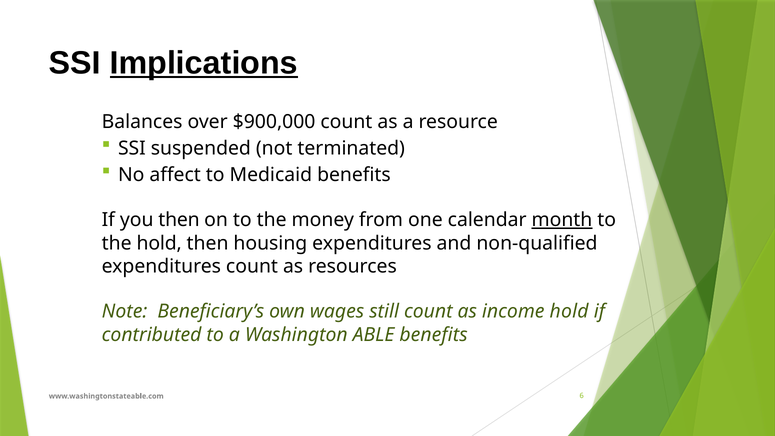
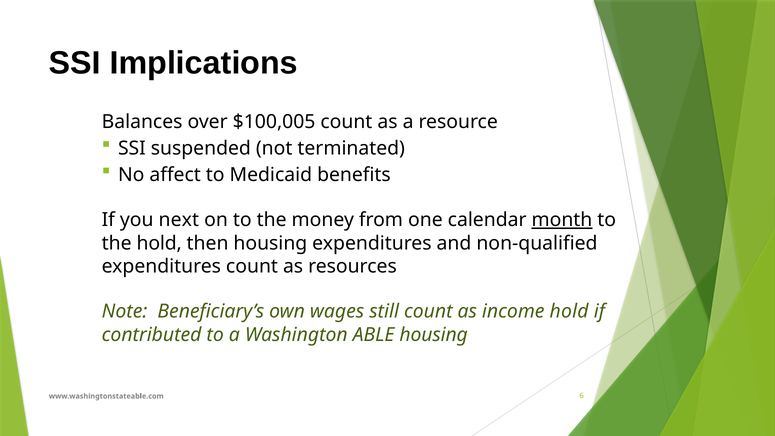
Implications underline: present -> none (204, 63)
$900,000: $900,000 -> $100,005 (274, 122)
you then: then -> next (179, 220)
ABLE benefits: benefits -> housing (434, 335)
